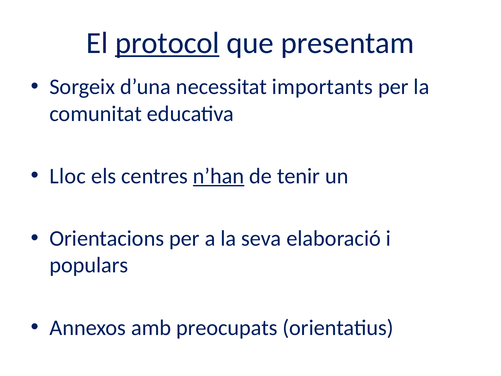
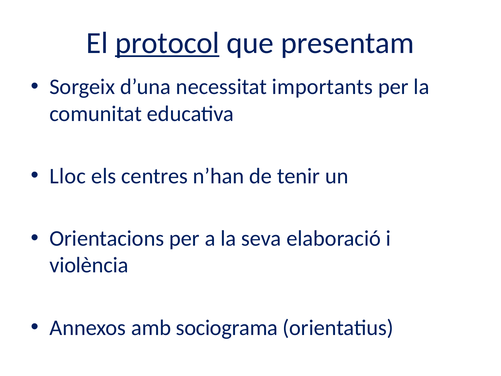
n’han underline: present -> none (219, 176)
populars: populars -> violència (89, 265)
preocupats: preocupats -> sociograma (227, 327)
